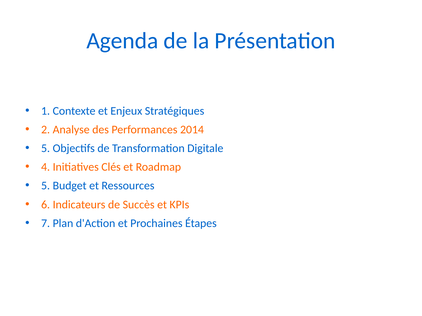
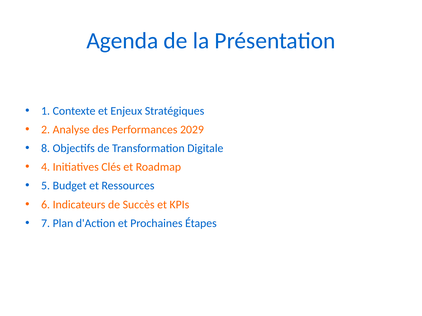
2014: 2014 -> 2029 (192, 130)
5: 5 -> 8 (46, 149)
